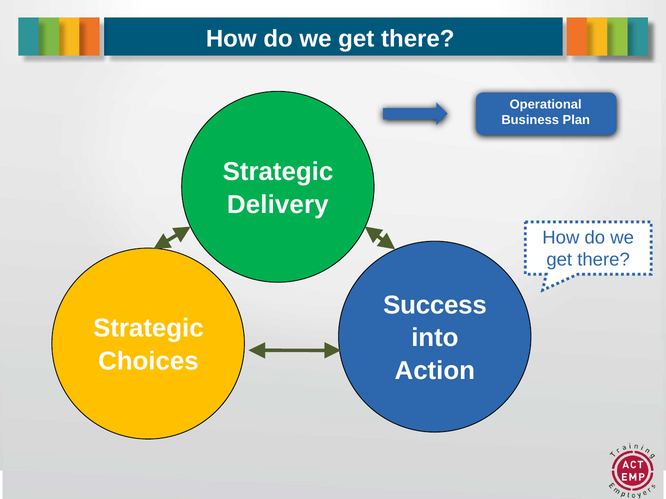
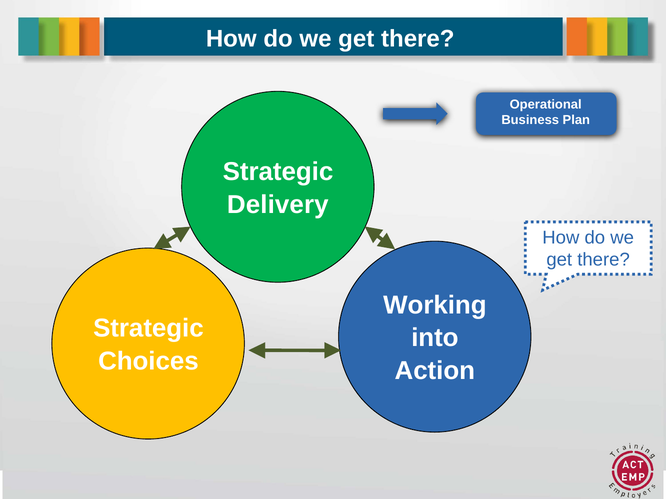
Success: Success -> Working (435, 305)
